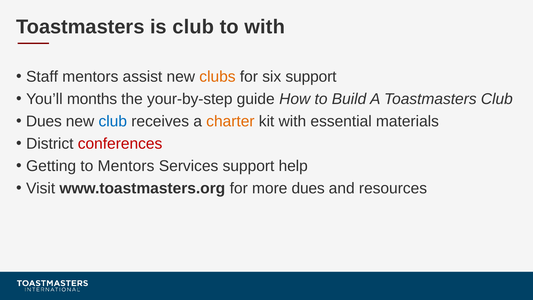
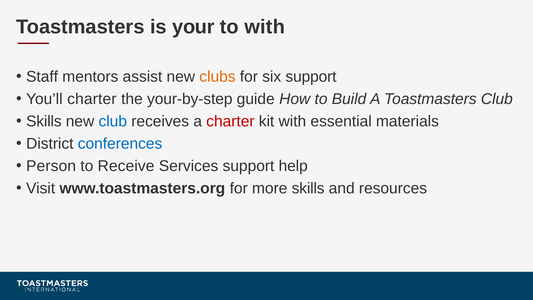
is club: club -> your (193, 27)
You’ll months: months -> charter (92, 99)
Dues: Dues -> Skills (44, 121)
charter colour: orange -> red (230, 121)
conferences colour: red -> blue (120, 144)
Getting: Getting -> Person (51, 166)
to Mentors: Mentors -> Receive (126, 166)
more dues: dues -> skills (308, 188)
